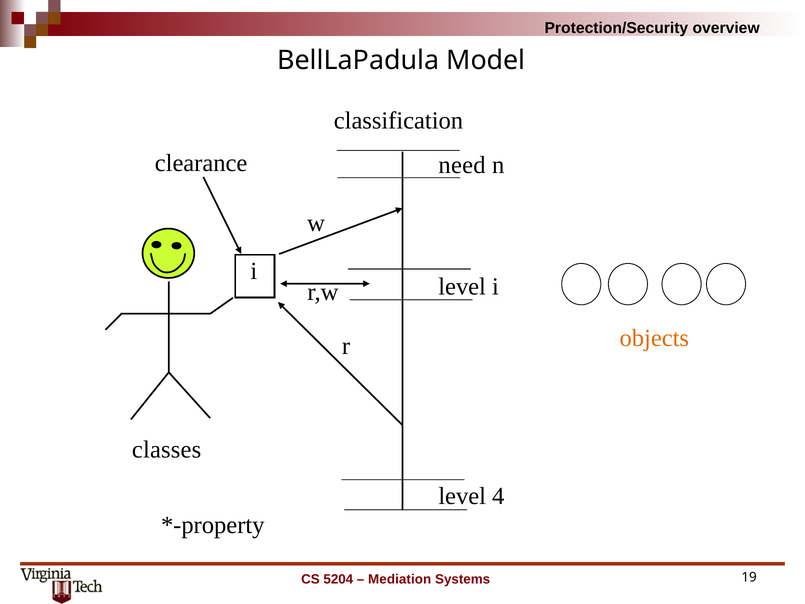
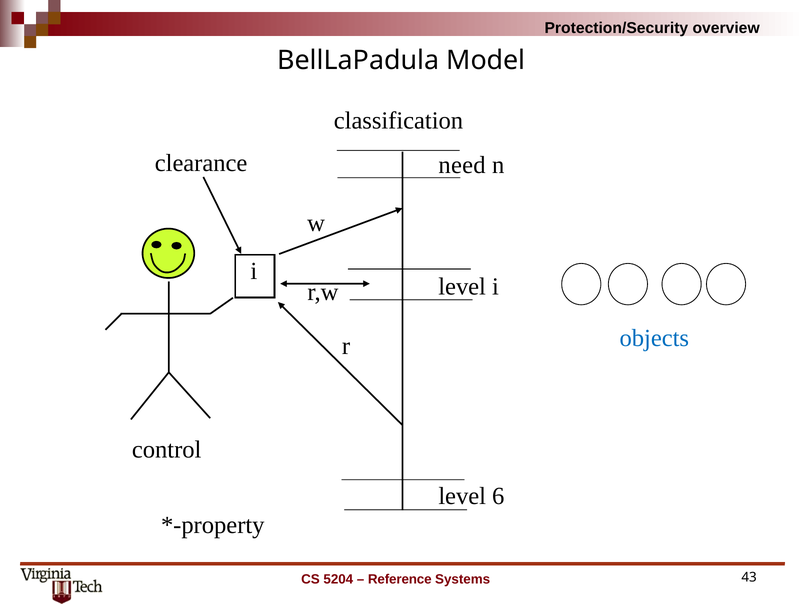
objects colour: orange -> blue (654, 338)
classes: classes -> control (167, 449)
4: 4 -> 6 (498, 496)
Mediation: Mediation -> Reference (400, 579)
19: 19 -> 43 (749, 577)
